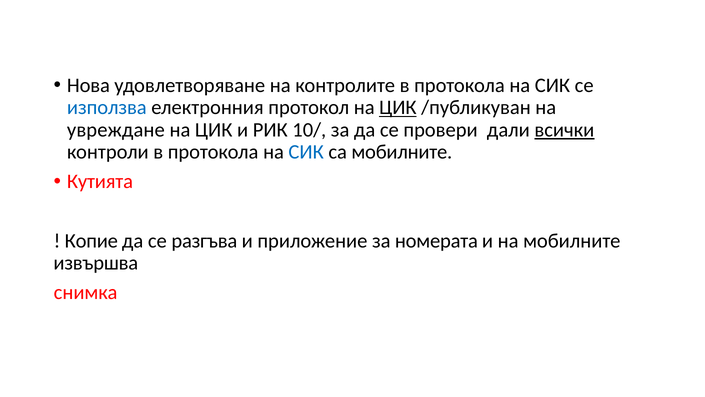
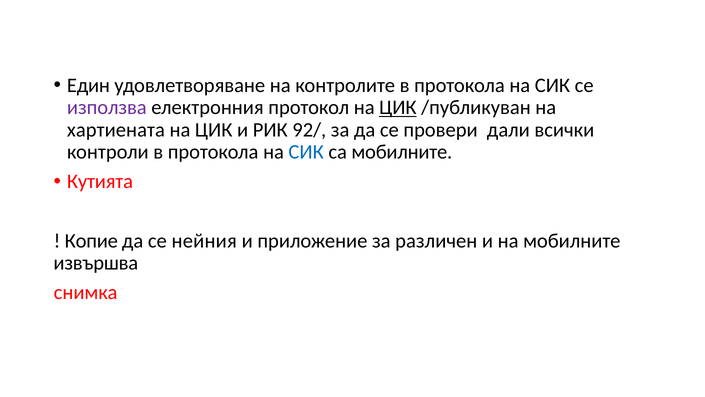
Нова: Нова -> Един (88, 85)
използва colour: blue -> purple (107, 107)
увреждане: увреждане -> хартиената (116, 130)
10/: 10/ -> 92/ (309, 130)
всички underline: present -> none (564, 130)
разгъва: разгъва -> нейния (204, 241)
номерата: номерата -> различен (436, 241)
